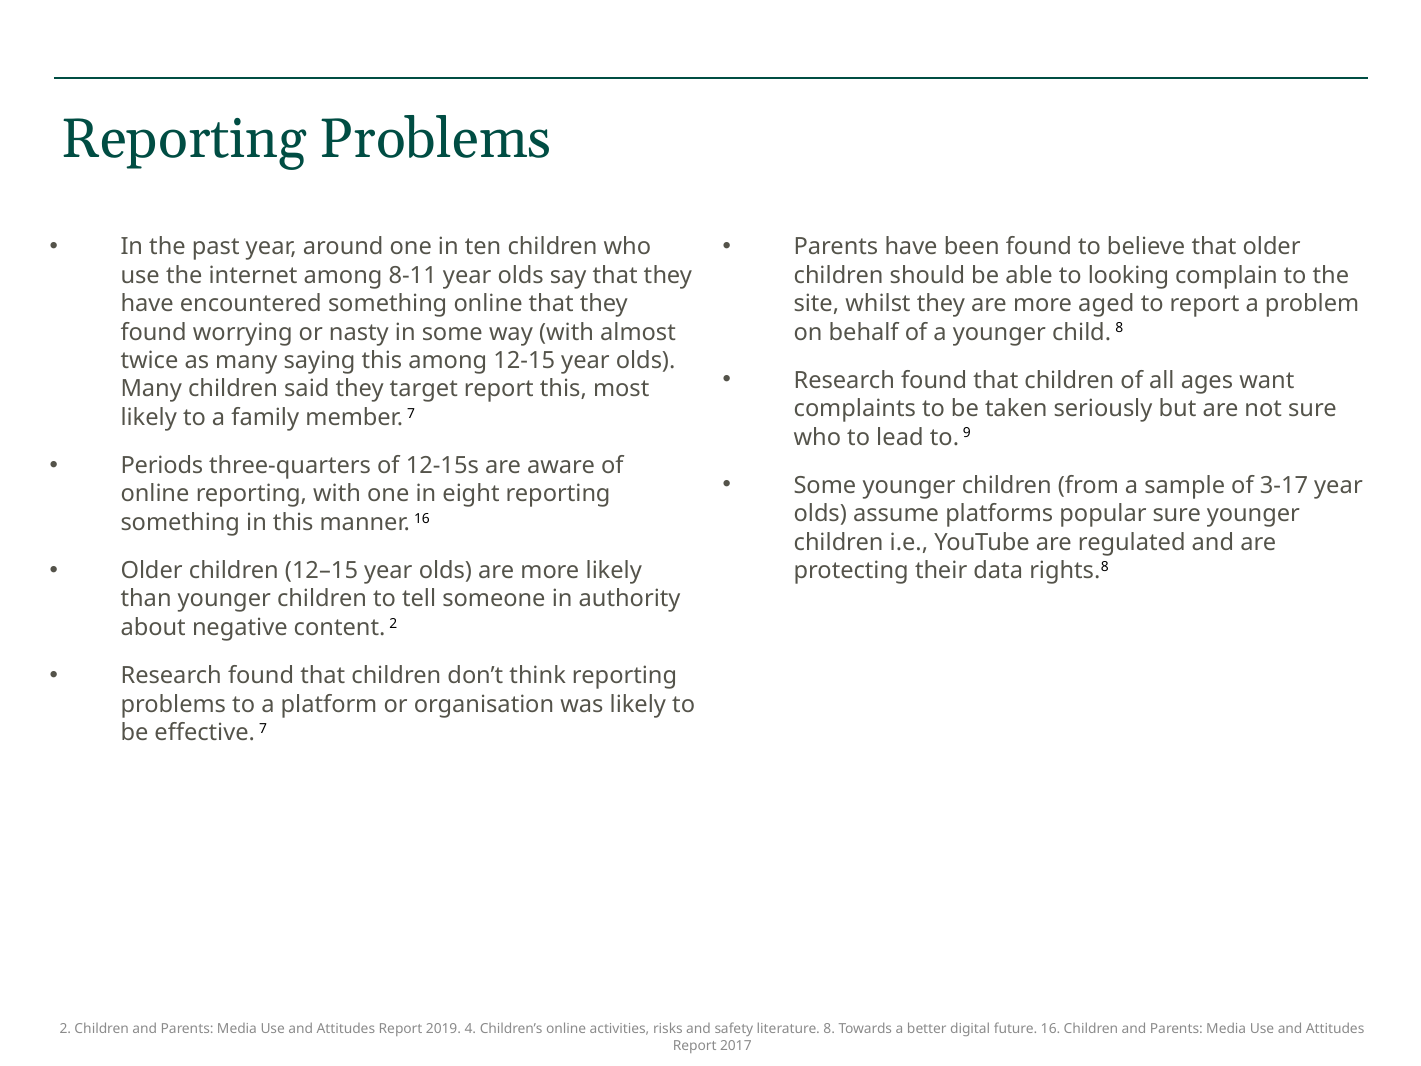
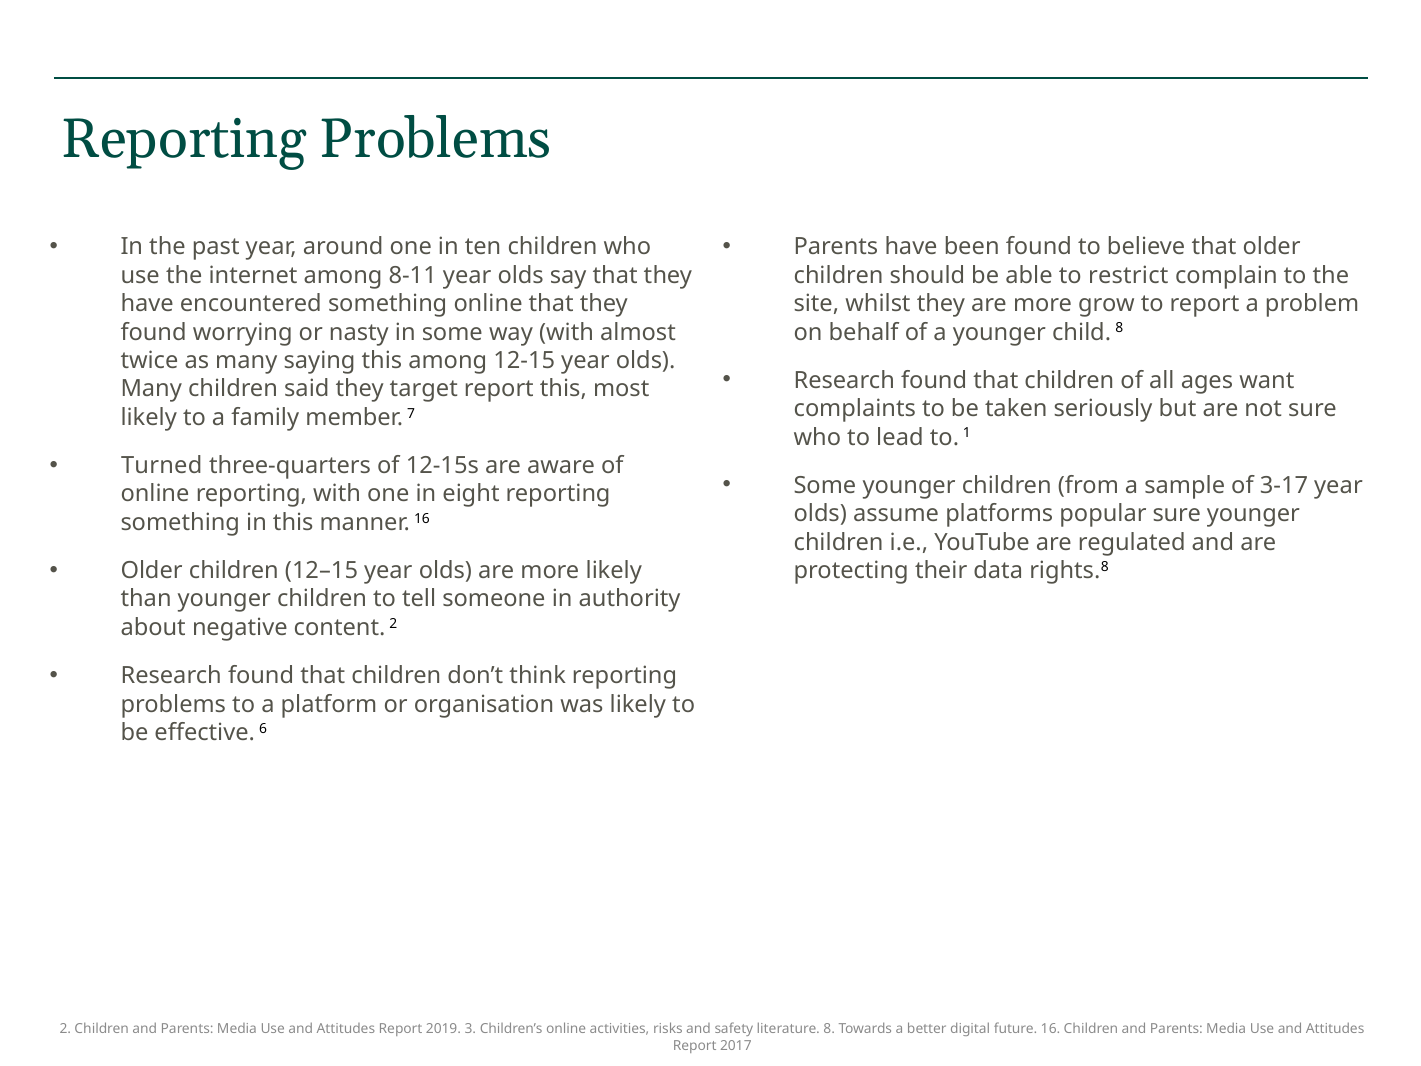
looking: looking -> restrict (1128, 275)
aged: aged -> grow (1106, 304)
9: 9 -> 1 (967, 433)
Periods: Periods -> Turned (162, 466)
effective 7: 7 -> 6 (263, 729)
4: 4 -> 3 (470, 1029)
